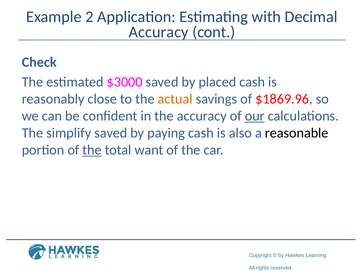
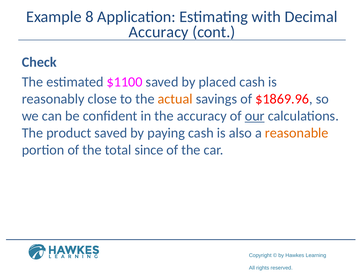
2: 2 -> 8 (89, 17)
$3000: $3000 -> $1100 (125, 82)
simplify: simplify -> product (69, 133)
reasonable colour: black -> orange (297, 133)
the underline: present -> none (92, 150)
want: want -> since (149, 150)
